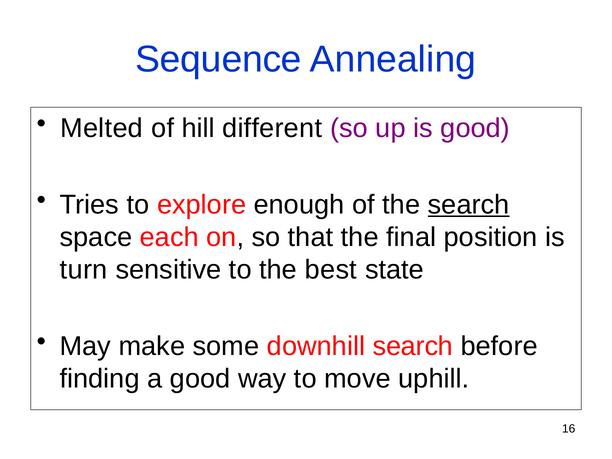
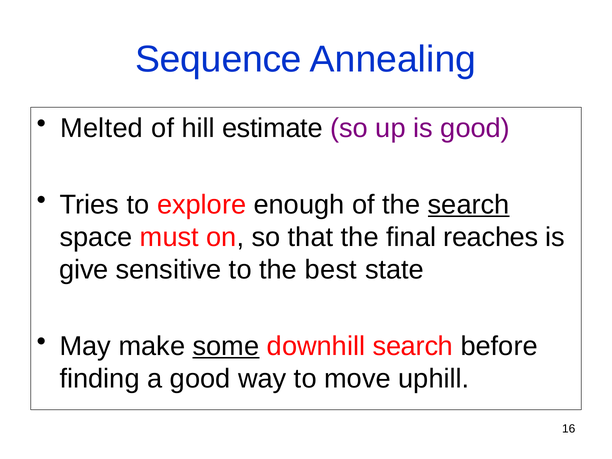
different: different -> estimate (272, 128)
each: each -> must (169, 237)
position: position -> reaches (491, 237)
turn: turn -> give (84, 270)
some underline: none -> present (226, 346)
